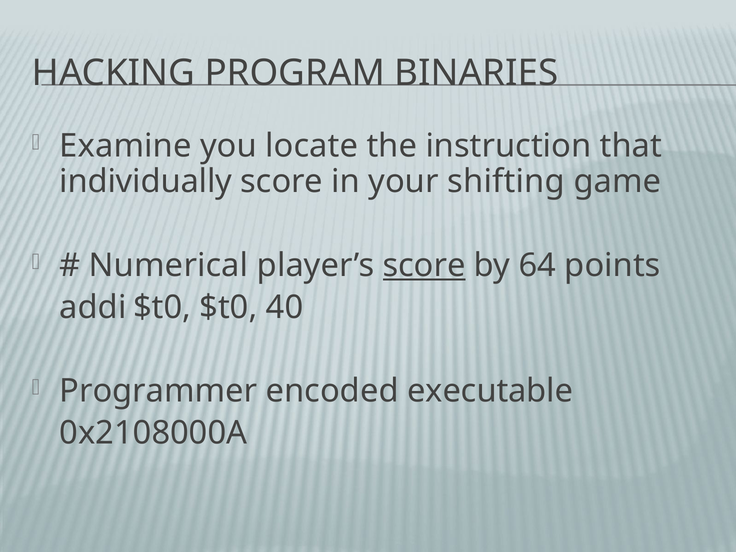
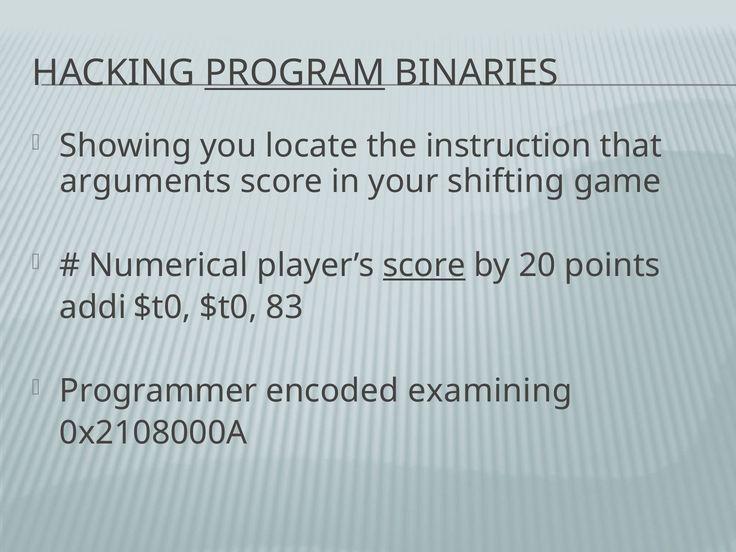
PROGRAM underline: none -> present (295, 73)
Examine: Examine -> Showing (126, 146)
individually: individually -> arguments (145, 182)
64: 64 -> 20 (537, 265)
40: 40 -> 83 (285, 307)
executable: executable -> examining (490, 391)
